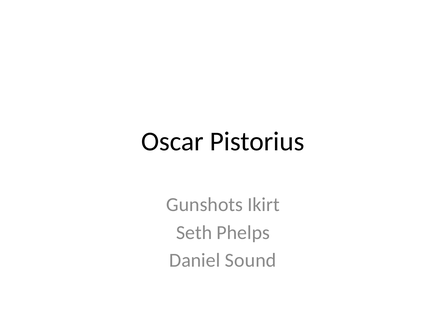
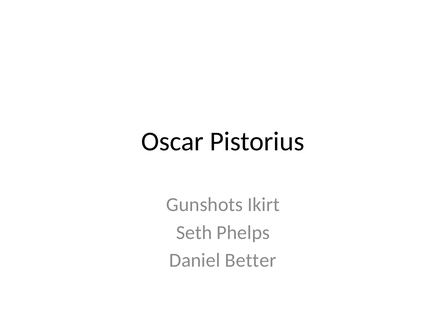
Sound: Sound -> Better (251, 261)
